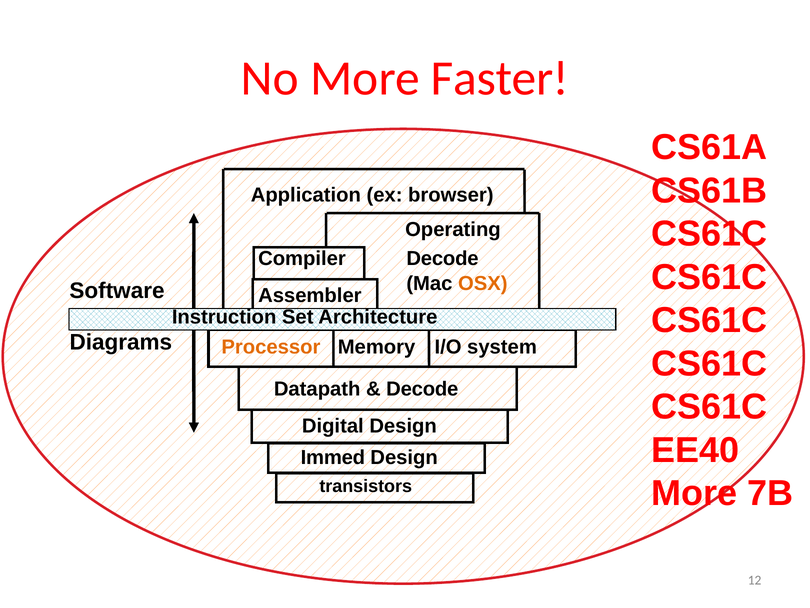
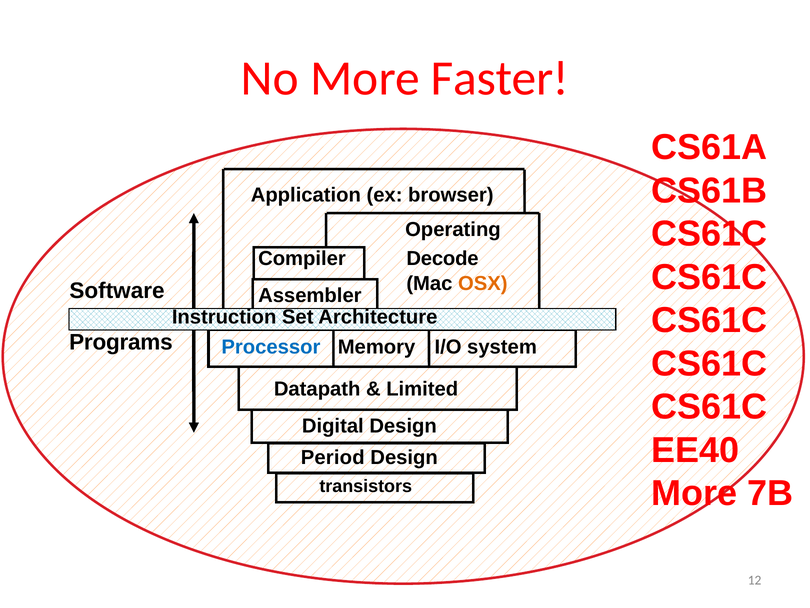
Diagrams: Diagrams -> Programs (121, 342)
Processor colour: orange -> blue (271, 347)
Decode: Decode -> Limited (422, 389)
Immed: Immed -> Period (333, 457)
